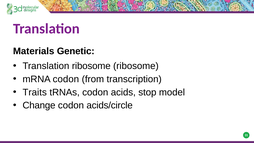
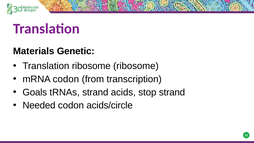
Traits: Traits -> Goals (35, 92)
tRNAs codon: codon -> strand (95, 92)
stop model: model -> strand (172, 92)
Change: Change -> Needed (39, 105)
